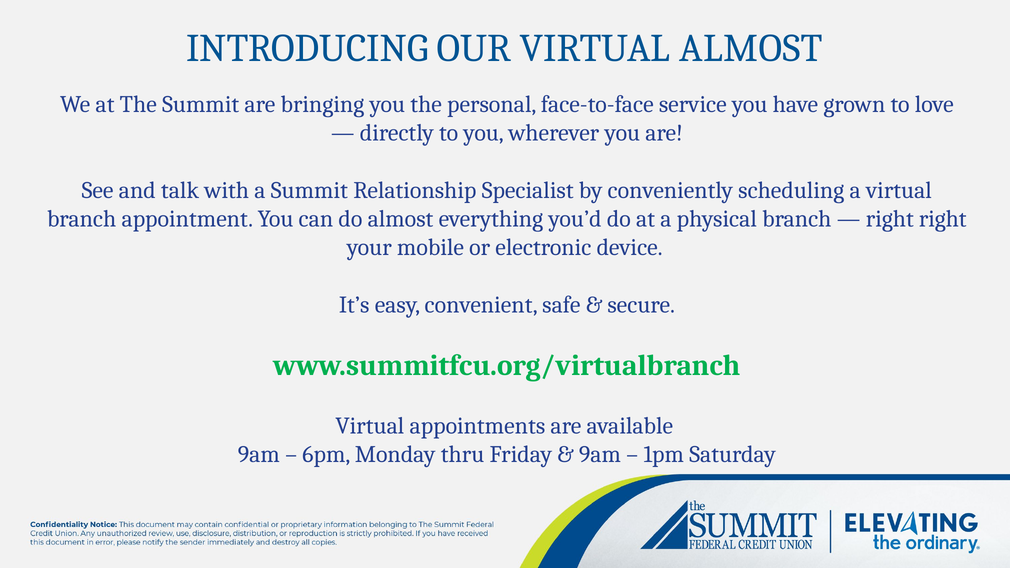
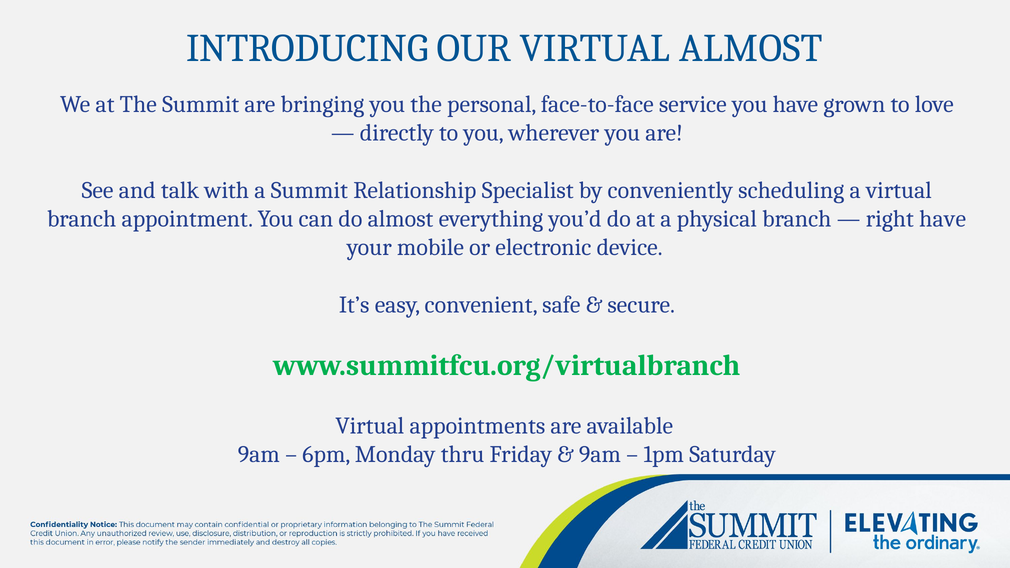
right right: right -> have (943, 219)
